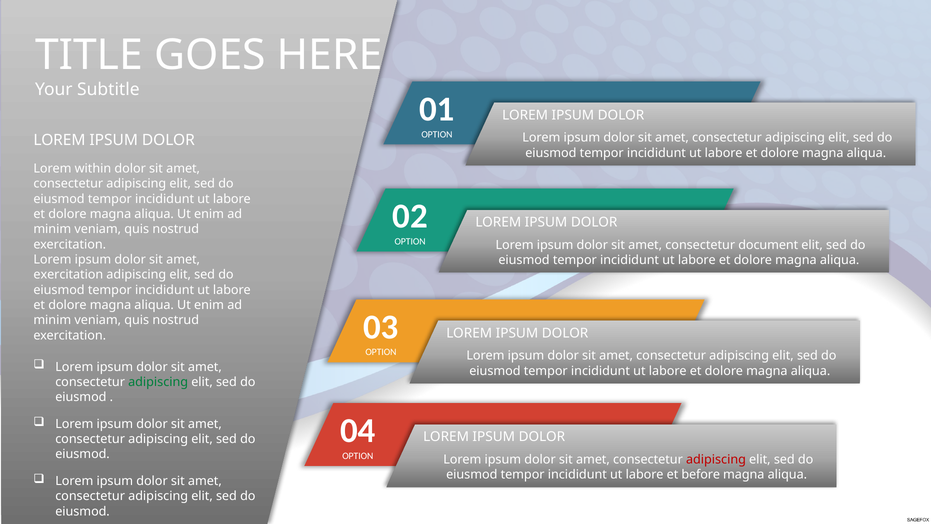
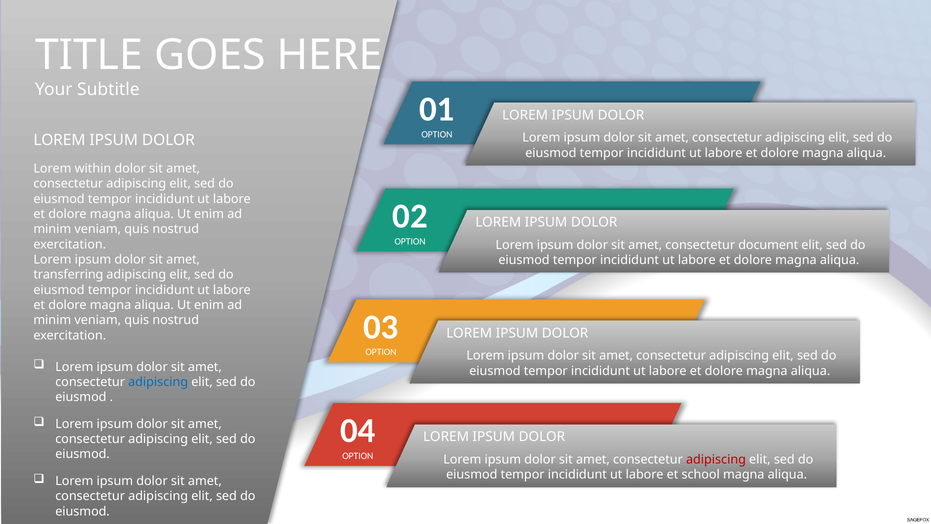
exercitation: exercitation -> transferring (68, 275)
adipiscing colour: green -> blue (158, 382)
before: before -> school (701, 474)
